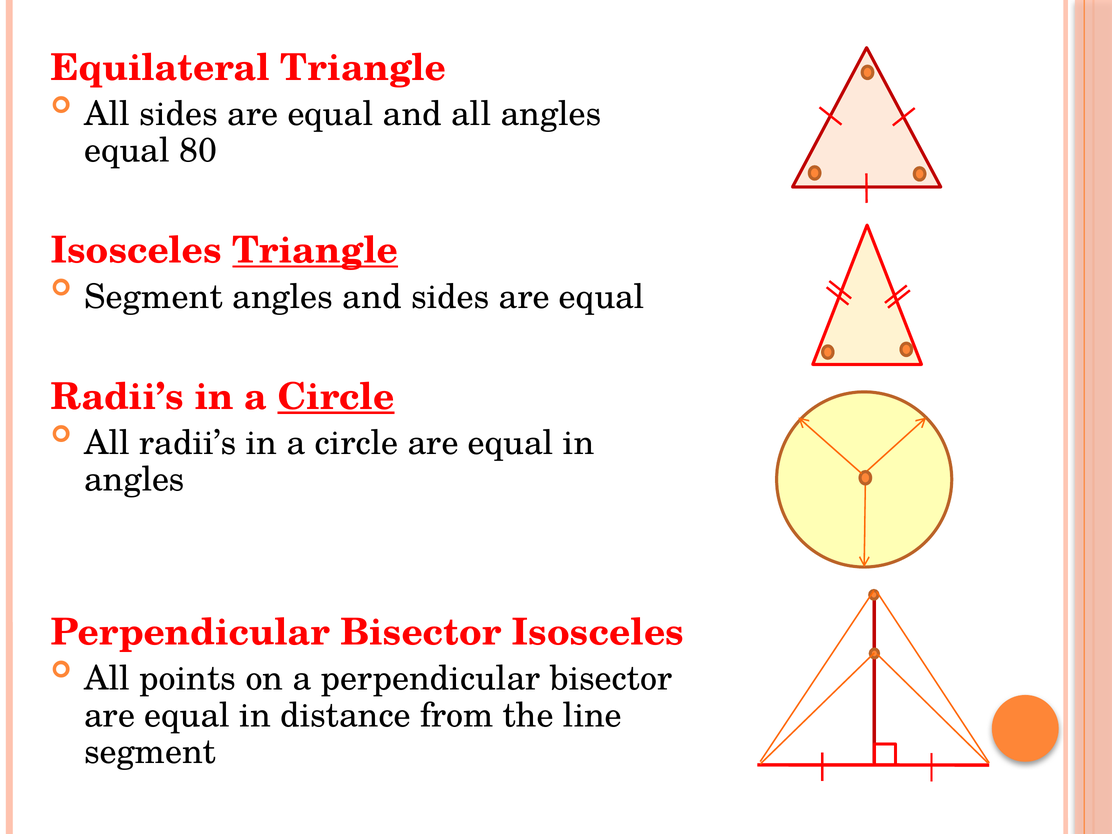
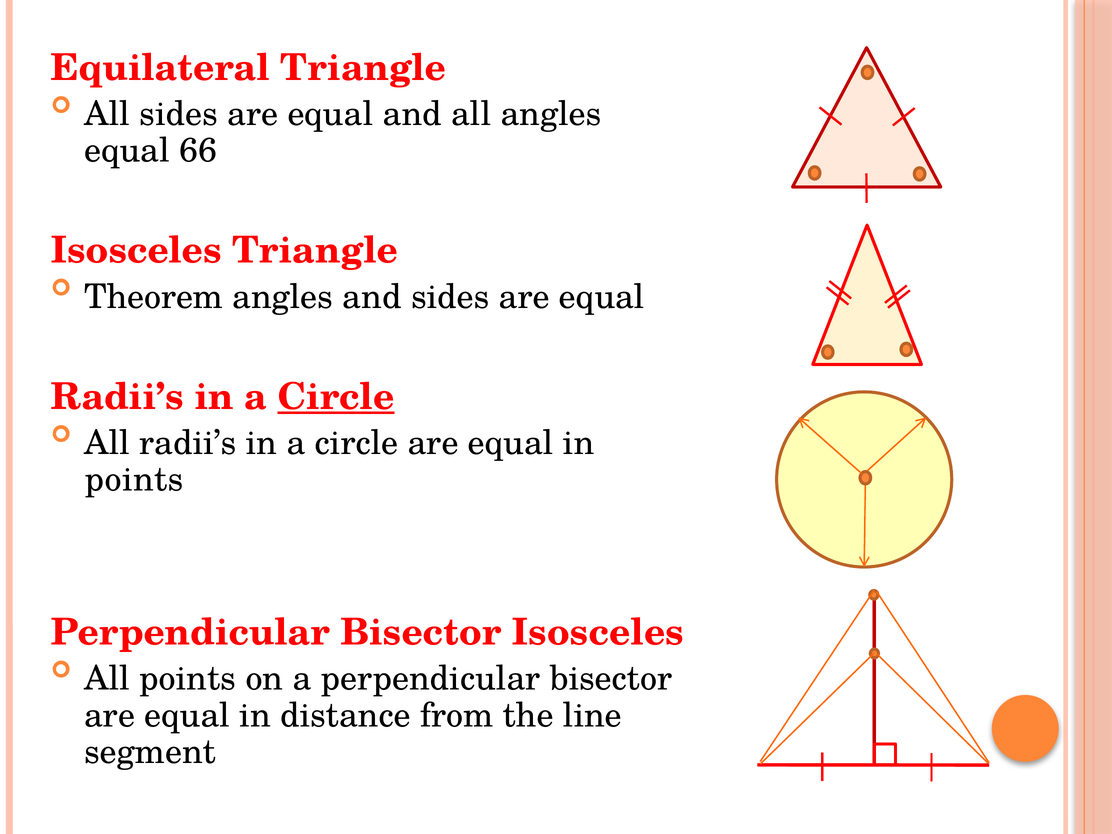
80: 80 -> 66 (198, 151)
Triangle underline: present -> none (315, 251)
Segment: Segment -> Theorem (154, 297)
angles: angles -> points (134, 480)
